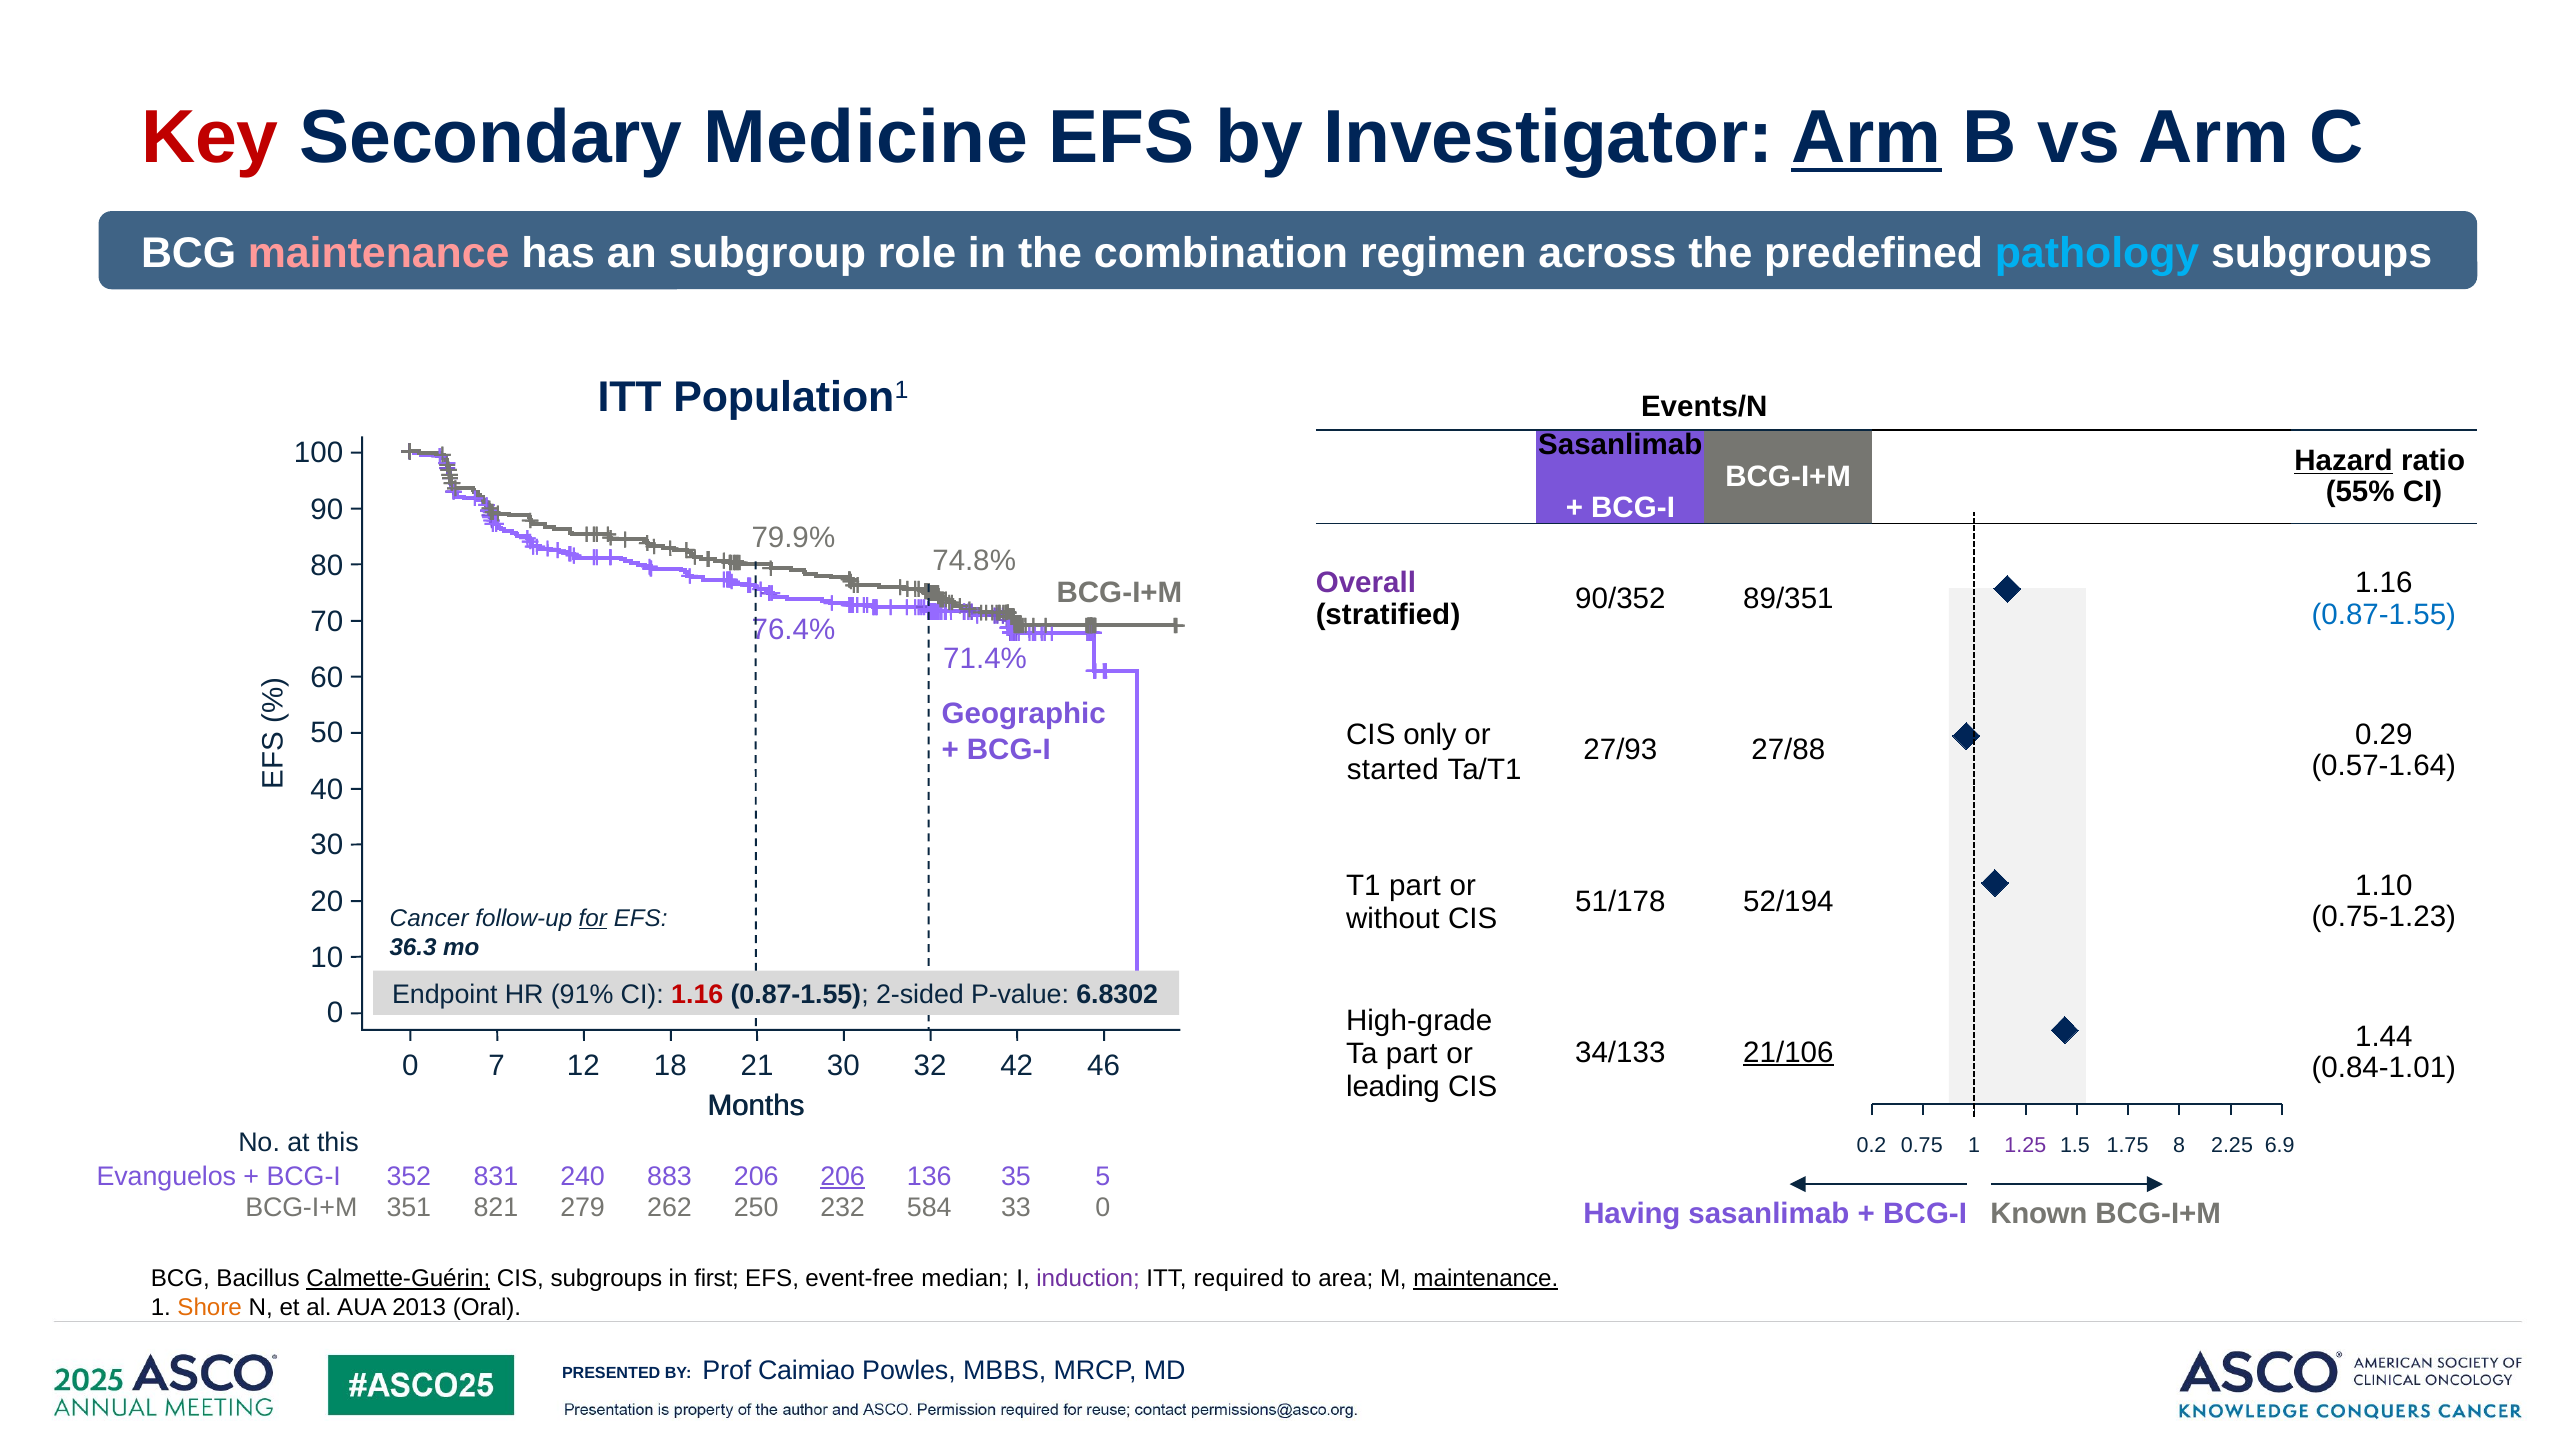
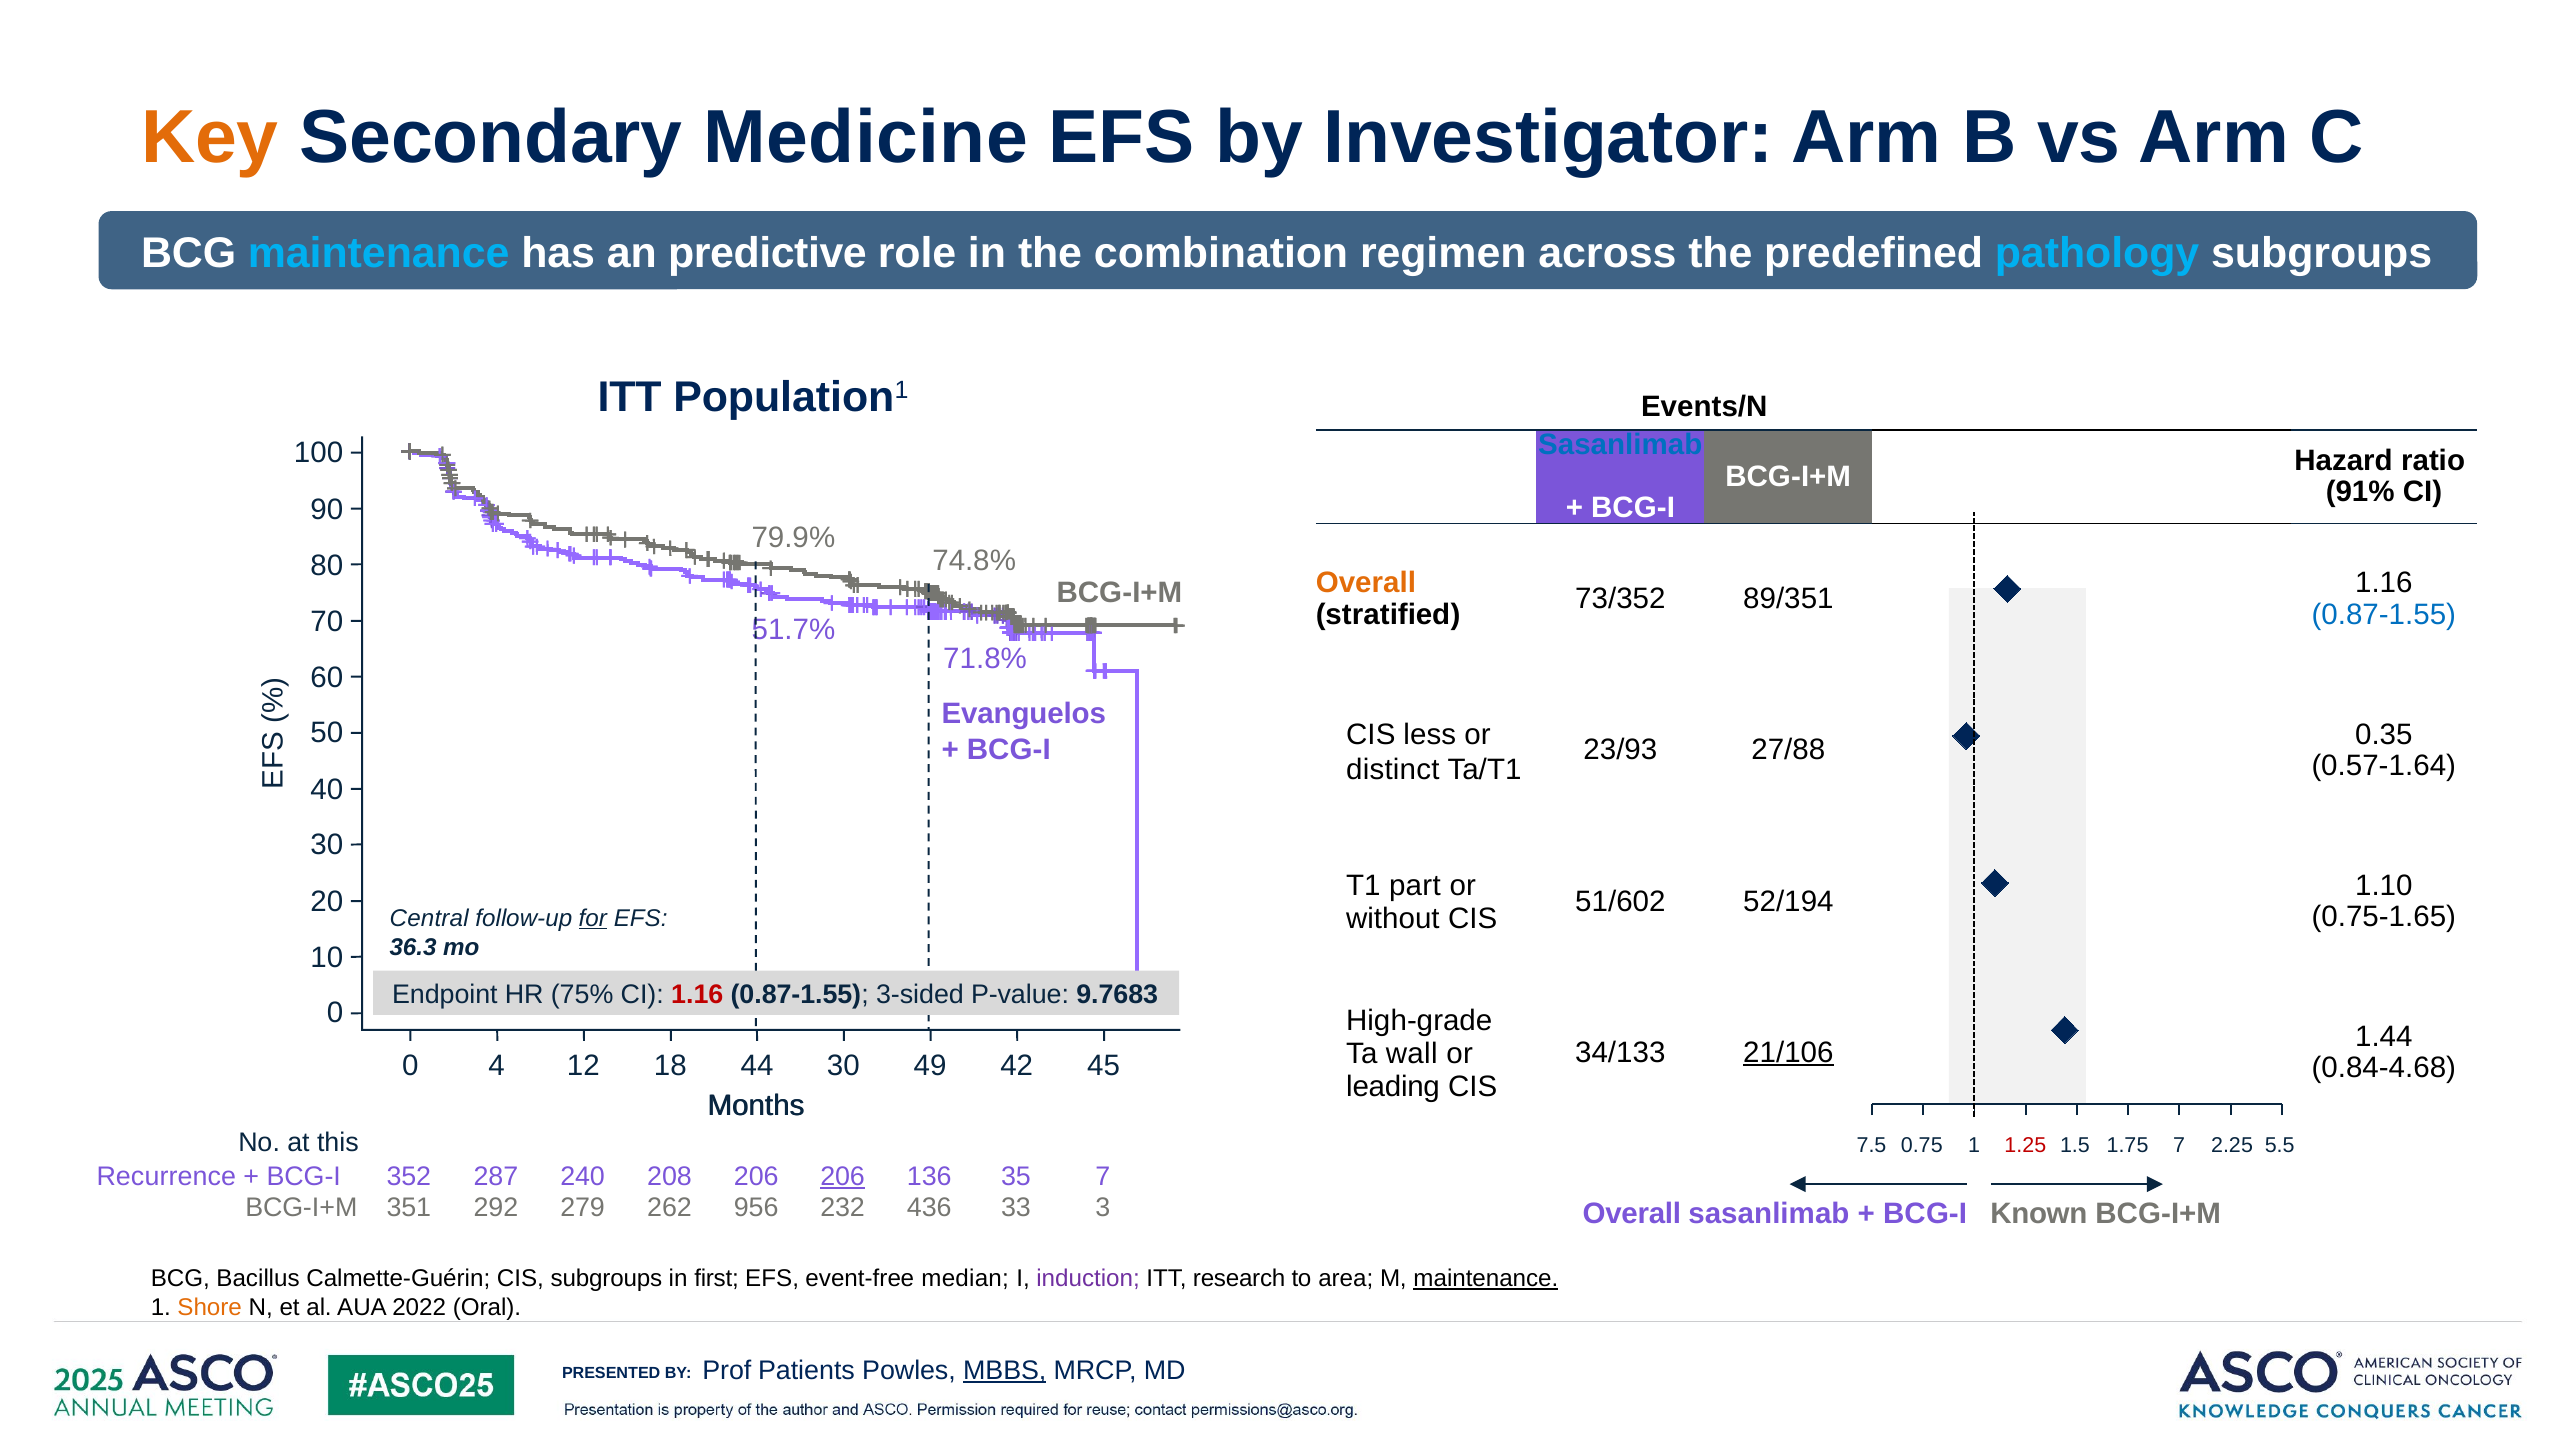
Key colour: red -> orange (210, 138)
Arm underline: present -> none (1867, 138)
maintenance colour: pink -> light blue (379, 253)
subgroup: subgroup -> predictive (767, 253)
Sasanlimab colour: black -> blue (1620, 445)
Hazard underline: present -> none (2344, 461)
55%: 55% -> 91% (2360, 492)
Overall colour: purple -> orange (1366, 583)
90/352: 90/352 -> 73/352 (1620, 599)
76.4%: 76.4% -> 51.7% (793, 630)
71.4%: 71.4% -> 71.8% (985, 659)
Geographic: Geographic -> Evanguelos (1024, 714)
only: only -> less (1430, 735)
0.29: 0.29 -> 0.35 (2384, 734)
27/93: 27/93 -> 23/93 (1620, 750)
started: started -> distinct (1393, 770)
51/178: 51/178 -> 51/602 (1620, 901)
0.75-1.23: 0.75-1.23 -> 0.75-1.65 (2384, 917)
Cancer: Cancer -> Central (429, 918)
91%: 91% -> 75% (582, 995)
2-sided: 2-sided -> 3-sided (920, 995)
6.8302: 6.8302 -> 9.7683 (1117, 995)
Ta part: part -> wall (1412, 1054)
7: 7 -> 4 (497, 1066)
21: 21 -> 44 (757, 1066)
32: 32 -> 49 (930, 1066)
46: 46 -> 45 (1104, 1066)
0.84-1.01: 0.84-1.01 -> 0.84-4.68 (2384, 1068)
0.2: 0.2 -> 7.5 (1872, 1145)
1.25 colour: purple -> red (2025, 1145)
1.75 8: 8 -> 7 (2179, 1145)
6.9: 6.9 -> 5.5 (2280, 1145)
Evanguelos: Evanguelos -> Recurrence (166, 1176)
831: 831 -> 287 (496, 1176)
883: 883 -> 208 (670, 1176)
35 5: 5 -> 7 (1103, 1176)
821: 821 -> 292 (496, 1208)
250: 250 -> 956 (756, 1208)
584: 584 -> 436 (929, 1208)
33 0: 0 -> 3 (1103, 1208)
Having: Having -> Overall (1632, 1214)
Calmette-Guérin underline: present -> none (398, 1279)
required: required -> research (1239, 1279)
2013: 2013 -> 2022 (419, 1308)
Caimiao: Caimiao -> Patients (806, 1370)
MBBS underline: none -> present (1005, 1370)
